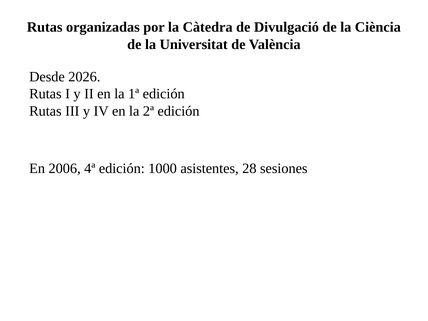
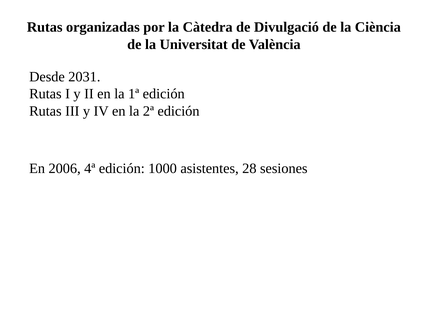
2026: 2026 -> 2031 (84, 77)
